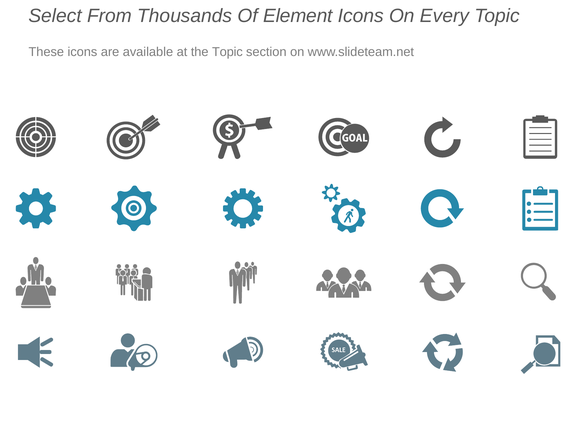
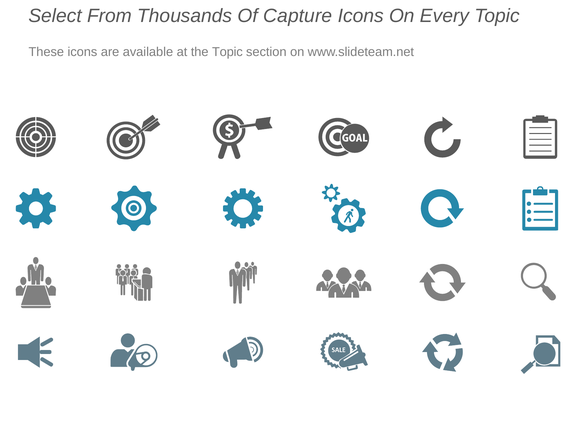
Element: Element -> Capture (298, 16)
